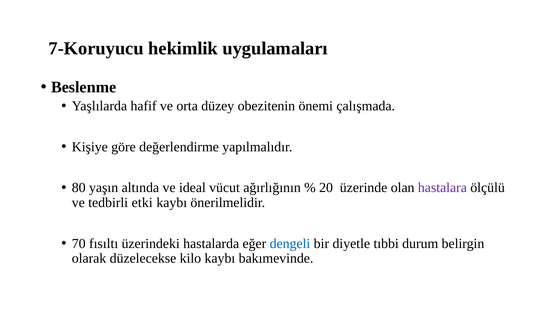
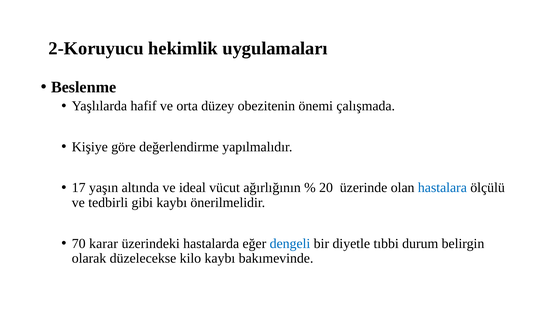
7-Koruyucu: 7-Koruyucu -> 2-Koruyucu (96, 49)
80: 80 -> 17 (79, 188)
hastalara colour: purple -> blue (442, 188)
etki: etki -> gibi (142, 203)
fısıltı: fısıltı -> karar (104, 244)
